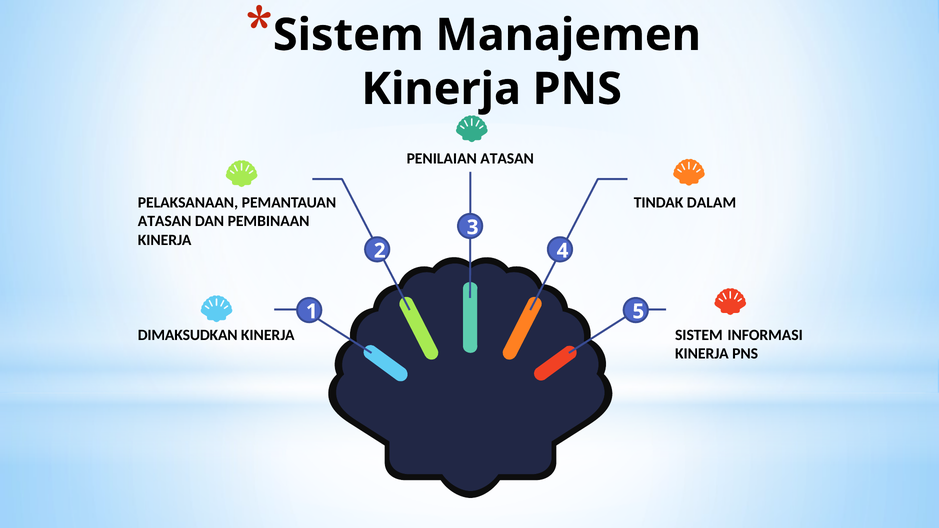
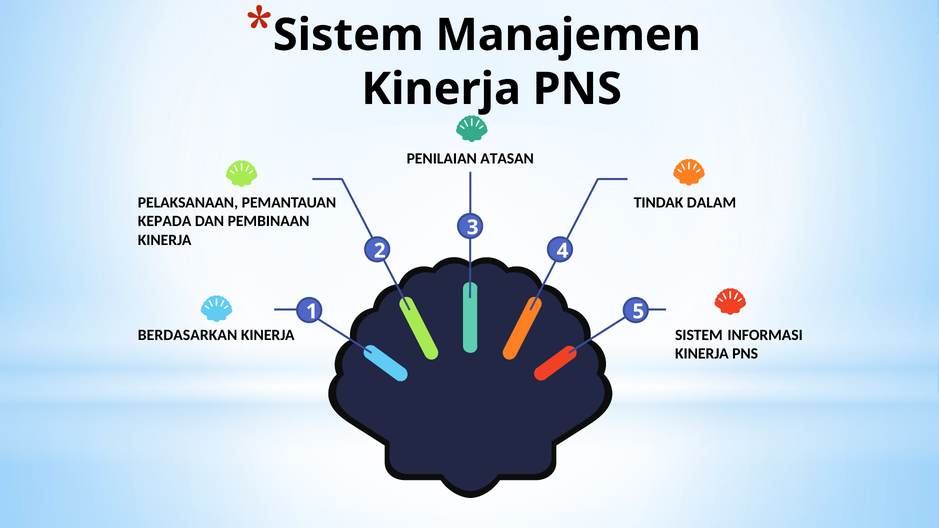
ATASAN: ATASAN -> KEPADA (165, 221)
DIMAKSUDKAN: DIMAKSUDKAN -> BERDASARKAN (188, 335)
